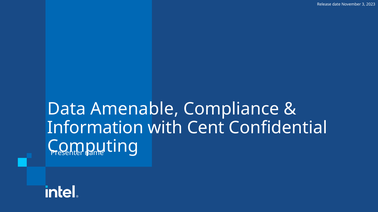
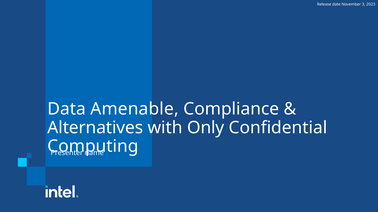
Information: Information -> Alternatives (95, 128)
Cent: Cent -> Only (206, 128)
